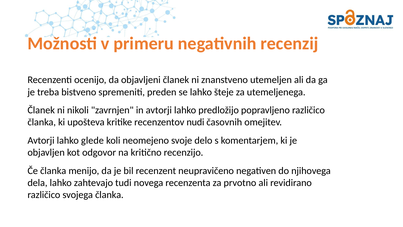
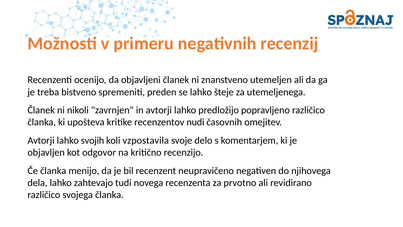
glede: glede -> svojih (93, 140)
neomejeno: neomejeno -> vzpostavila (146, 140)
